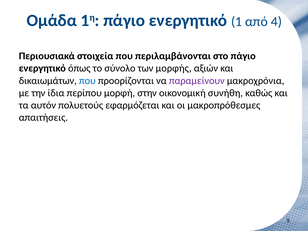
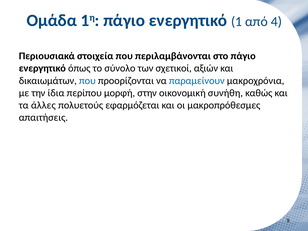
μορφής: μορφής -> σχετικοί (174, 68)
παραμείνουν colour: purple -> blue (197, 81)
αυτόν: αυτόν -> άλλες (43, 105)
